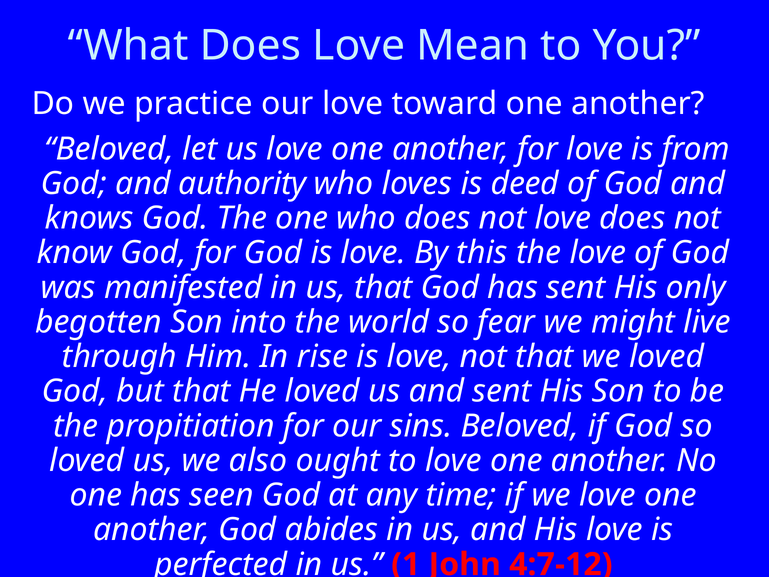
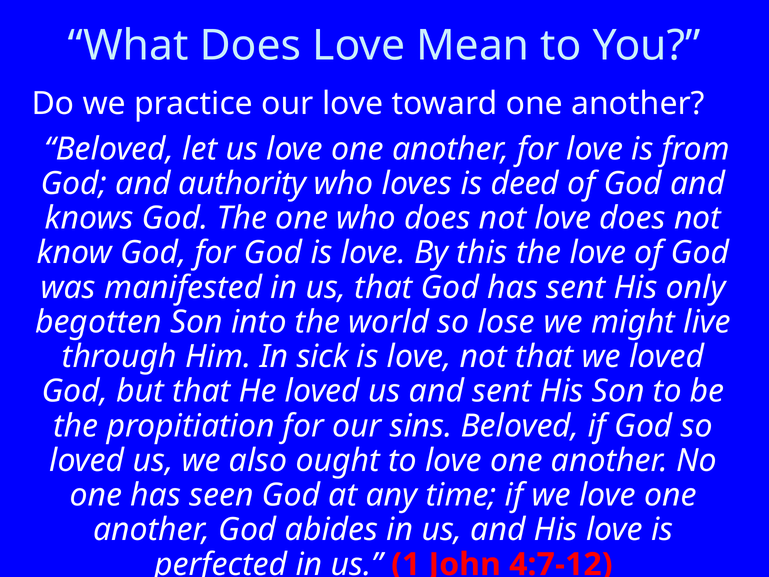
fear: fear -> lose (506, 322)
rise: rise -> sick (323, 357)
